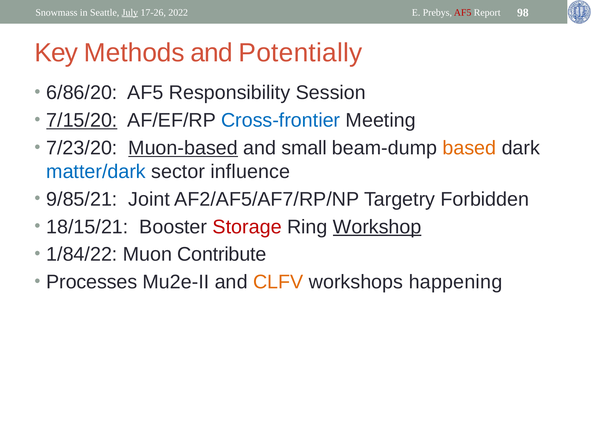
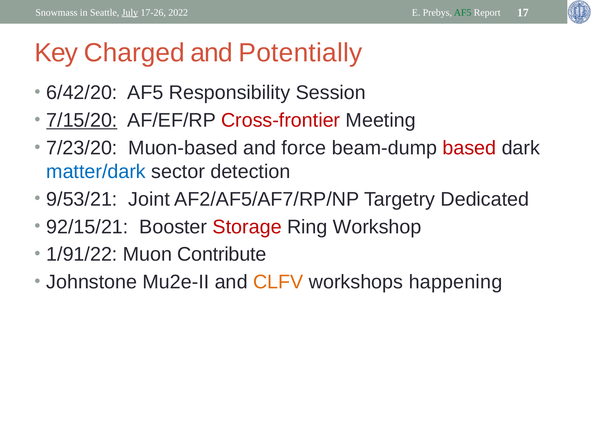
AF5 colour: red -> green (463, 12)
98: 98 -> 17 (523, 13)
Methods: Methods -> Charged (134, 53)
6/86/20: 6/86/20 -> 6/42/20 (82, 93)
Cross-frontier colour: blue -> red (281, 120)
Muon-based underline: present -> none (183, 148)
small: small -> force (304, 148)
based colour: orange -> red (469, 148)
influence: influence -> detection (250, 171)
9/85/21: 9/85/21 -> 9/53/21 (82, 199)
Forbidden: Forbidden -> Dedicated (485, 199)
18/15/21: 18/15/21 -> 92/15/21 (87, 226)
Workshop underline: present -> none (377, 226)
1/84/22: 1/84/22 -> 1/91/22 (82, 254)
Processes: Processes -> Johnstone (92, 282)
